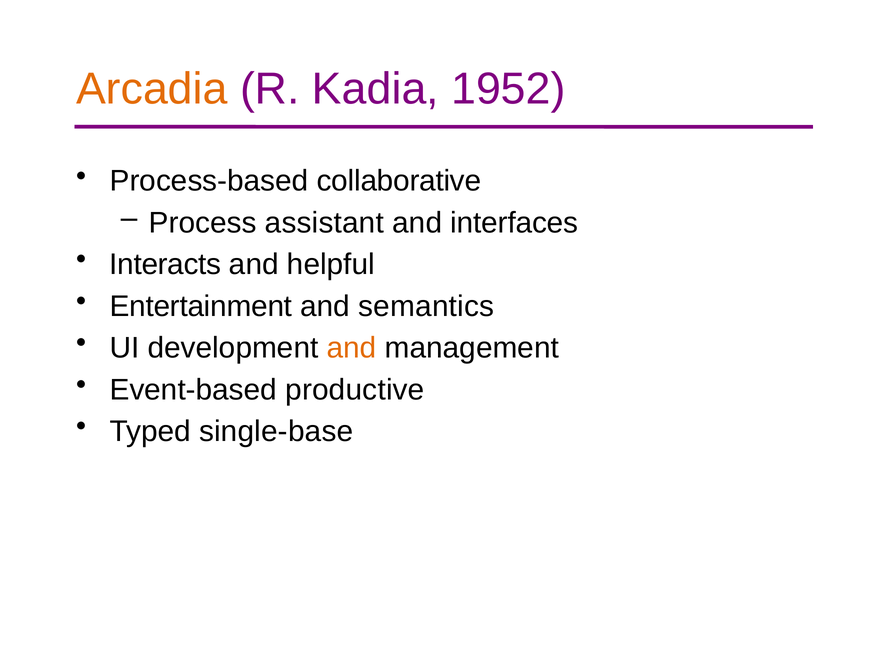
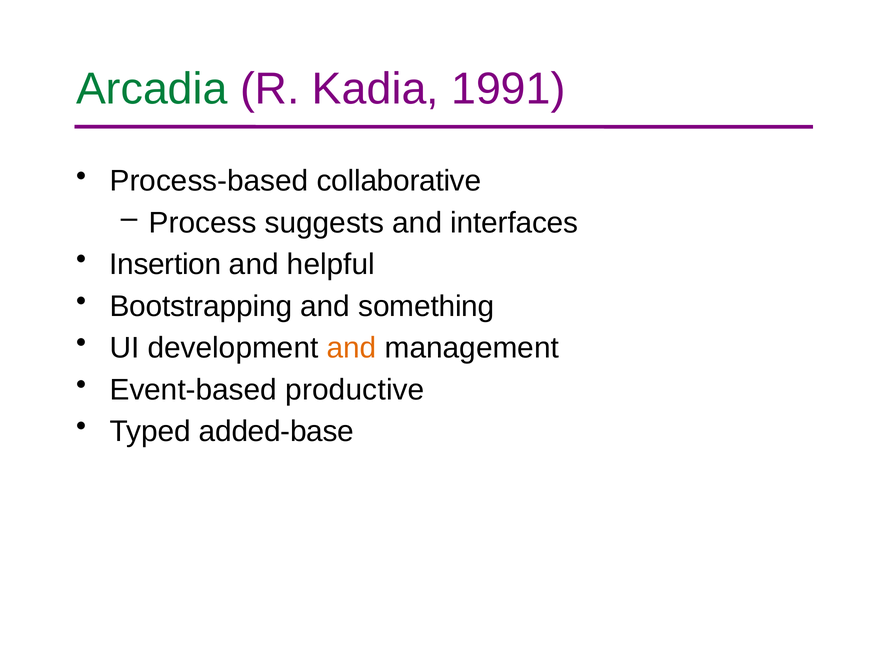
Arcadia colour: orange -> green (152, 89)
1952: 1952 -> 1991 (508, 89)
assistant: assistant -> suggests (325, 223)
Interacts: Interacts -> Insertion (165, 265)
Entertainment: Entertainment -> Bootstrapping (201, 306)
semantics: semantics -> something (426, 306)
single-base: single-base -> added-base (276, 432)
